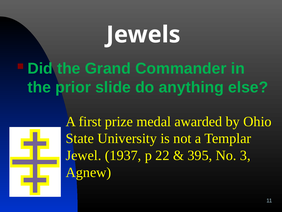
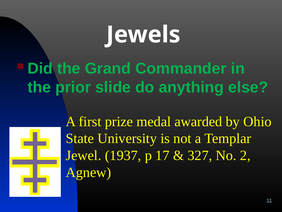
22: 22 -> 17 (162, 155)
395: 395 -> 327 (200, 155)
3: 3 -> 2 (245, 155)
